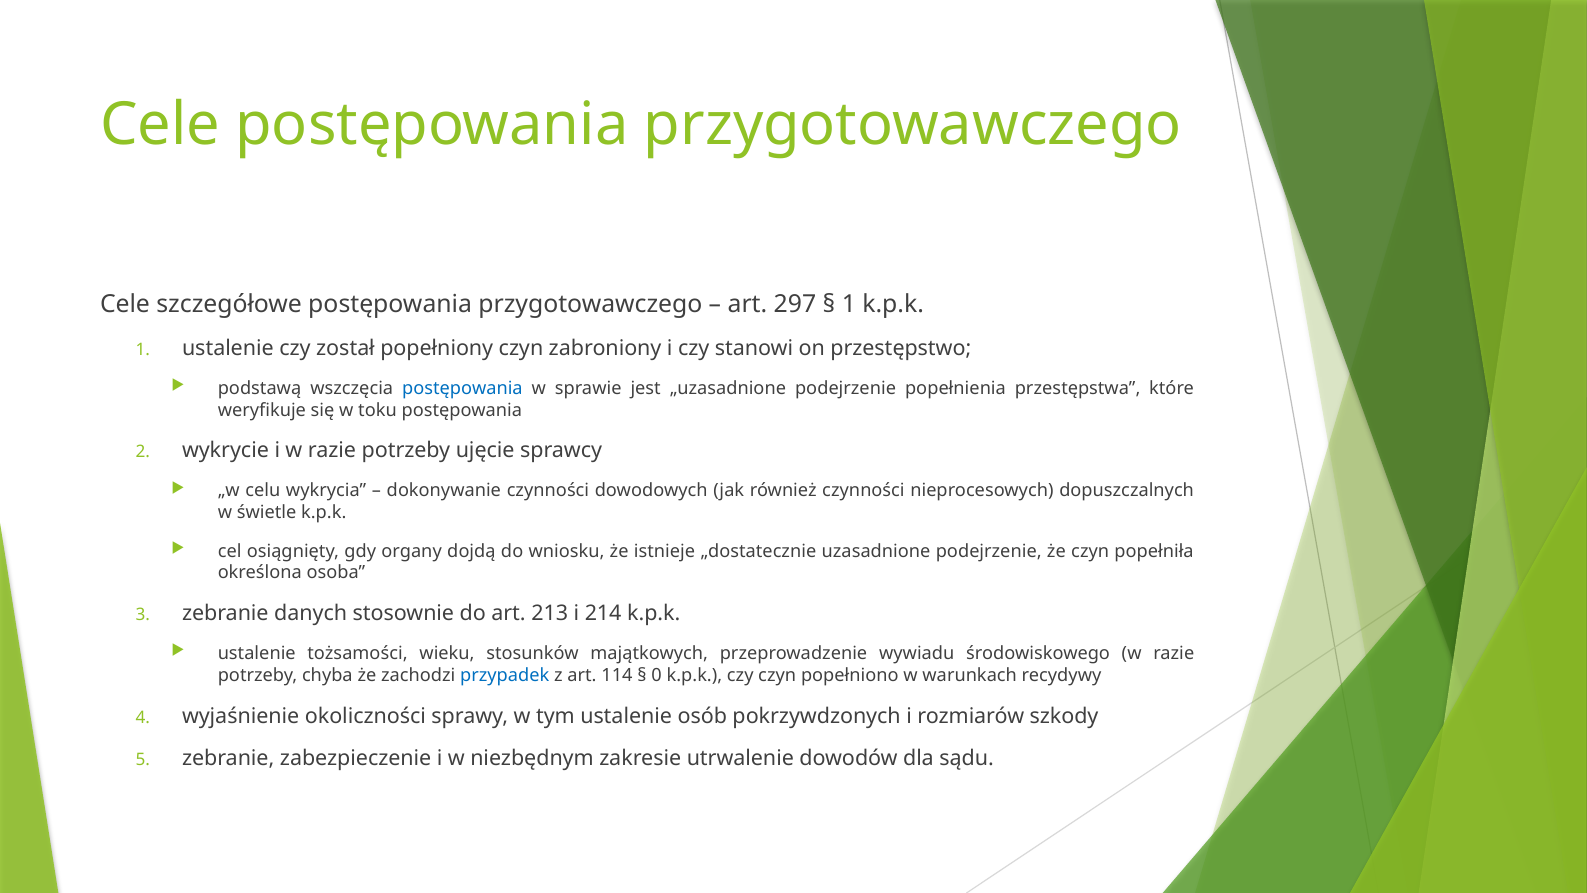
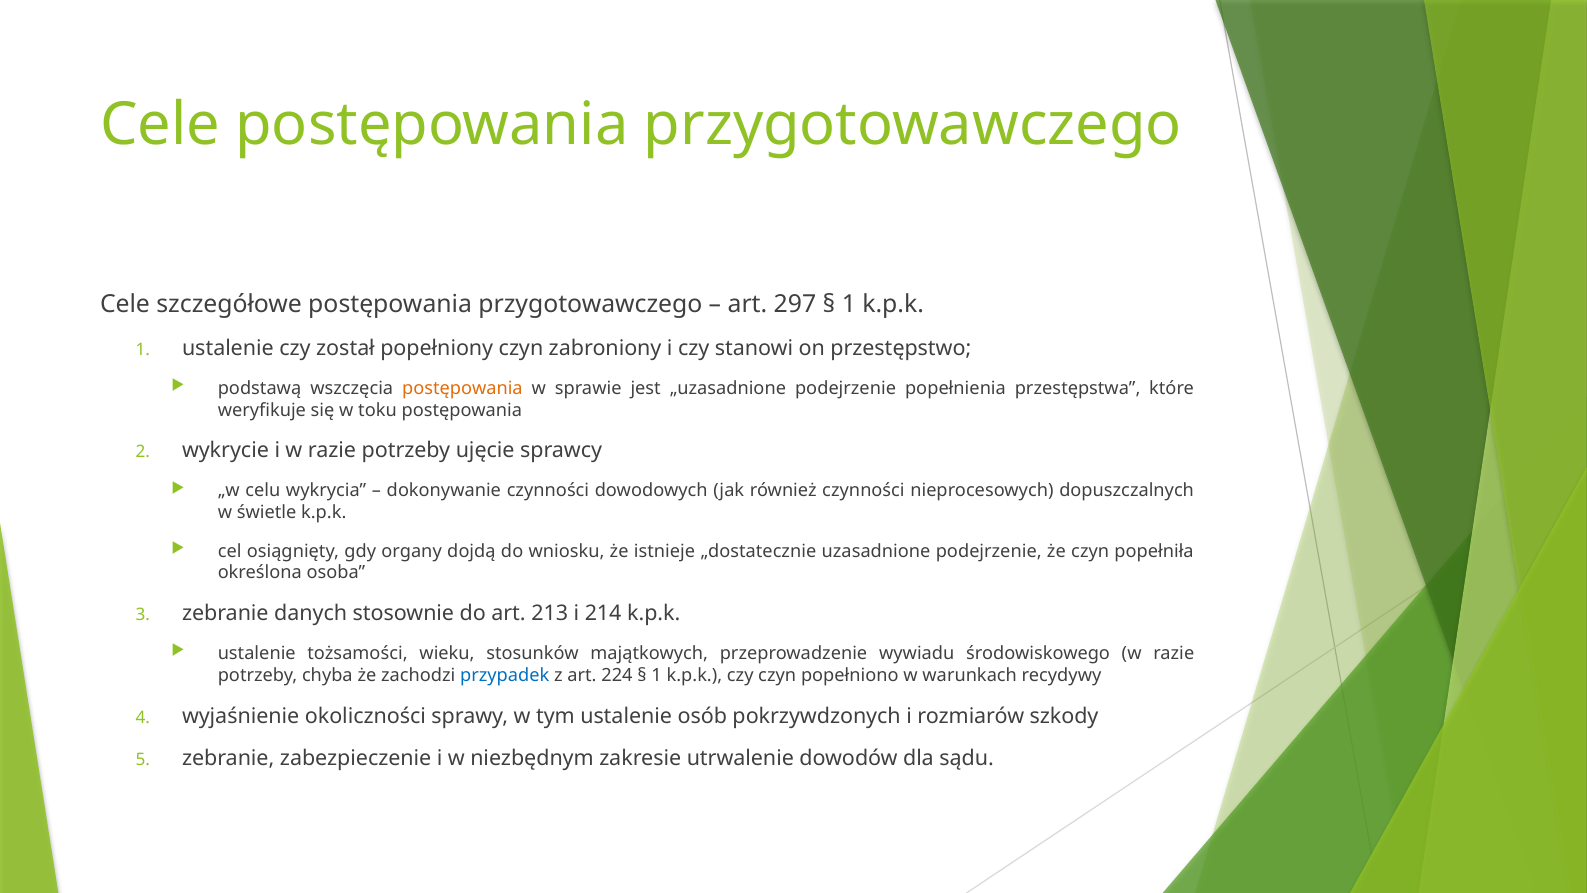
postępowania colour: blue -> orange (462, 388)
114: 114 -> 224 (617, 675)
0: 0 -> 1 (657, 675)
